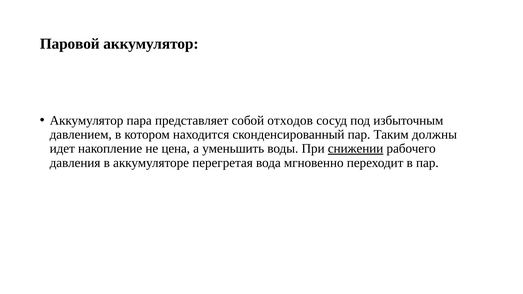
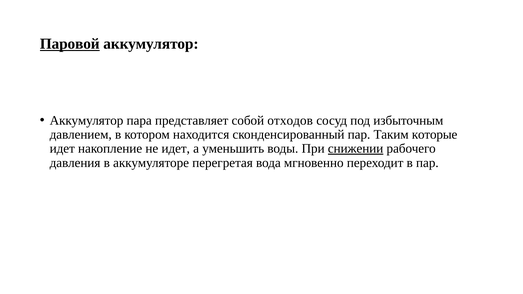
Паровой underline: none -> present (70, 44)
должны: должны -> которые (435, 135)
не цена: цена -> идет (176, 149)
